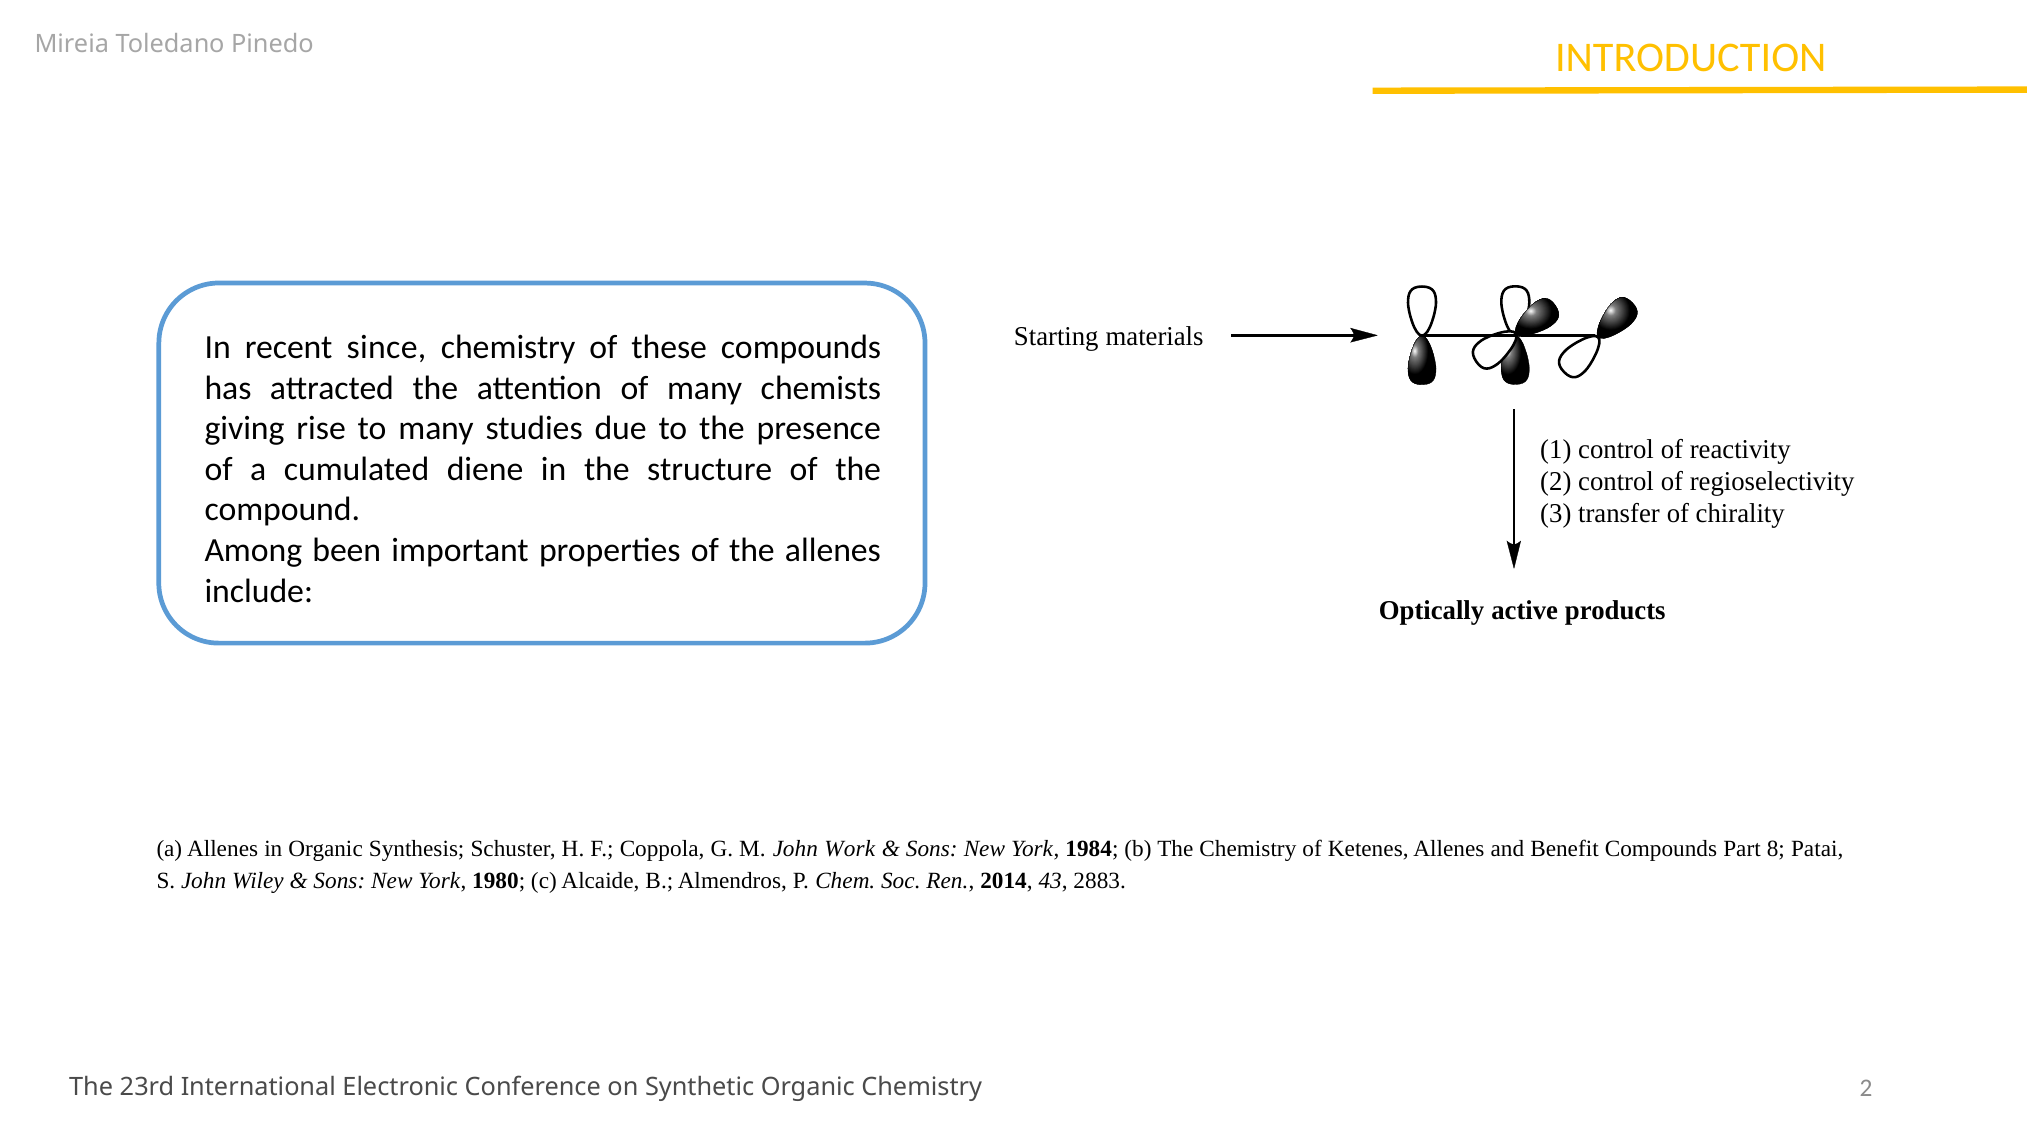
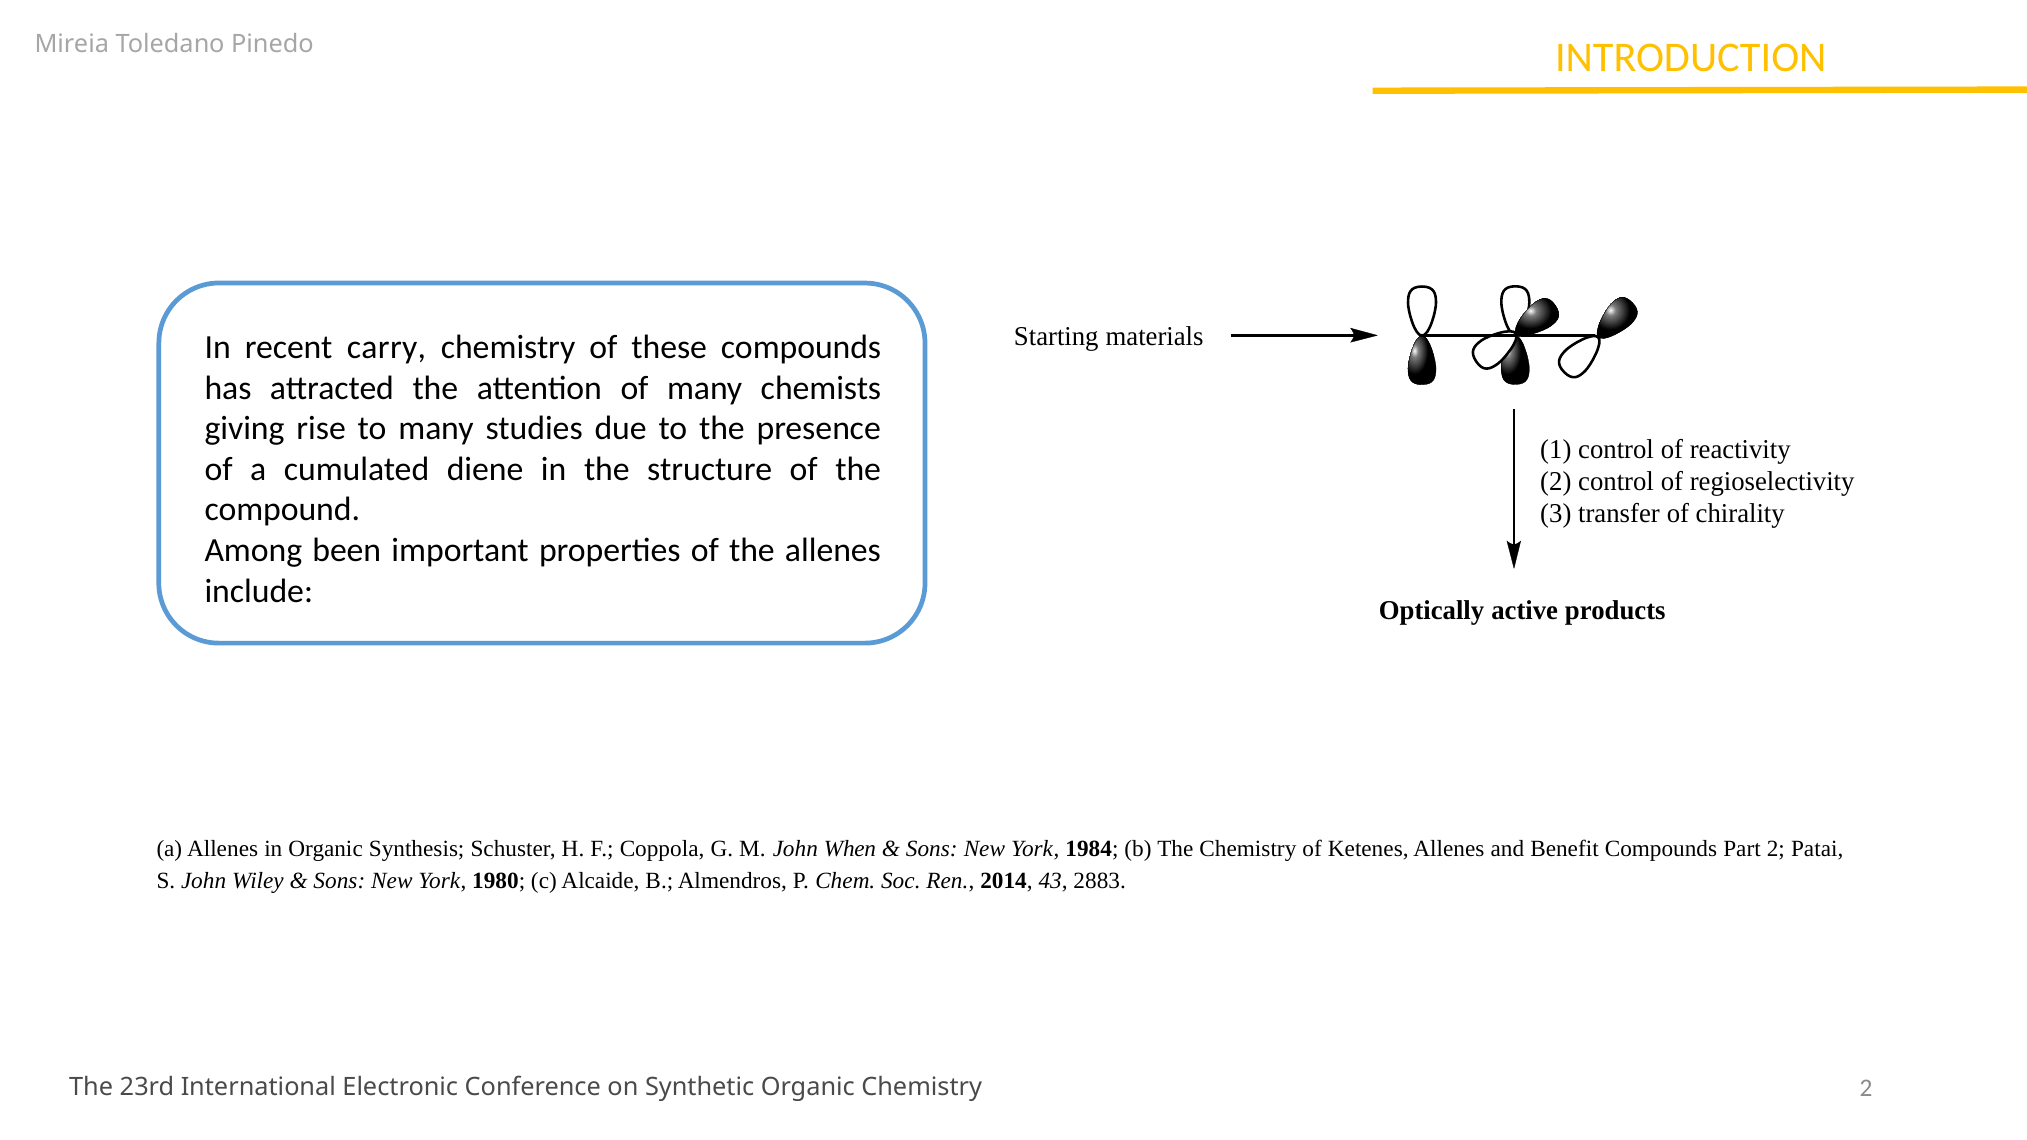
since: since -> carry (386, 348)
Work: Work -> When (850, 849)
Part 8: 8 -> 2 (1776, 849)
